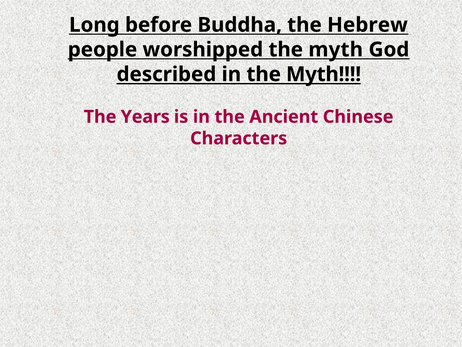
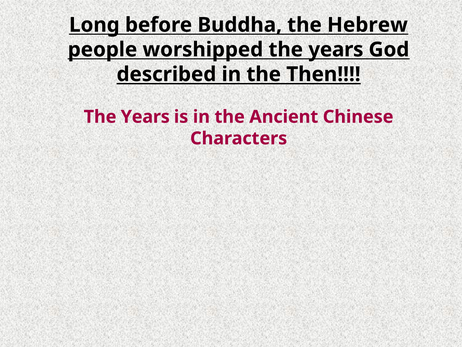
worshipped the myth: myth -> years (336, 50)
in the Myth: Myth -> Then (323, 74)
